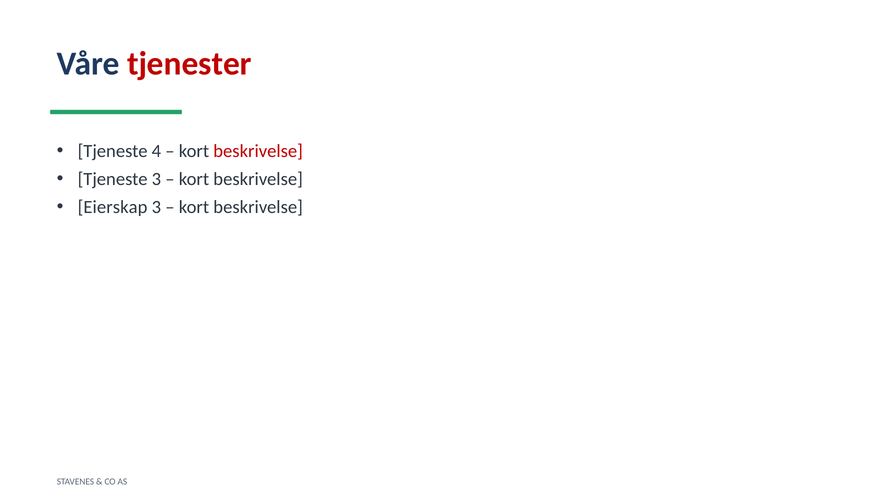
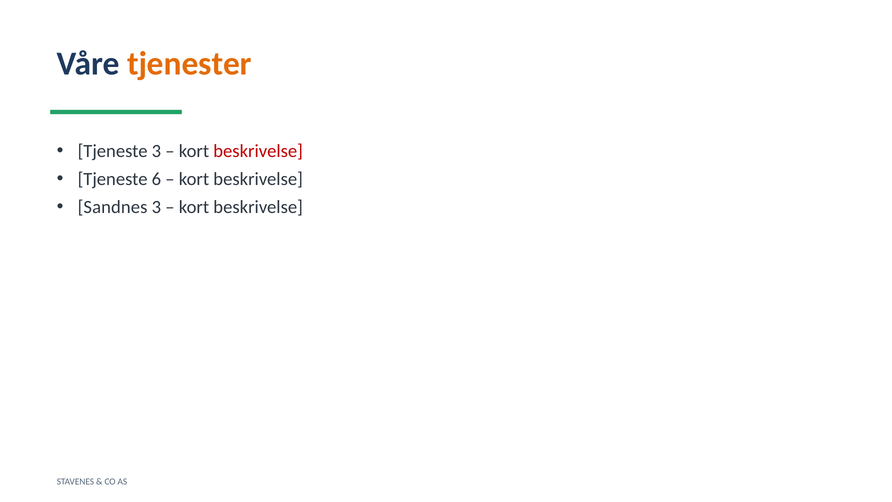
tjenester colour: red -> orange (189, 64)
Tjeneste 4: 4 -> 3 (156, 151)
Tjeneste 3: 3 -> 6 (156, 179)
Eierskap: Eierskap -> Sandnes (113, 207)
